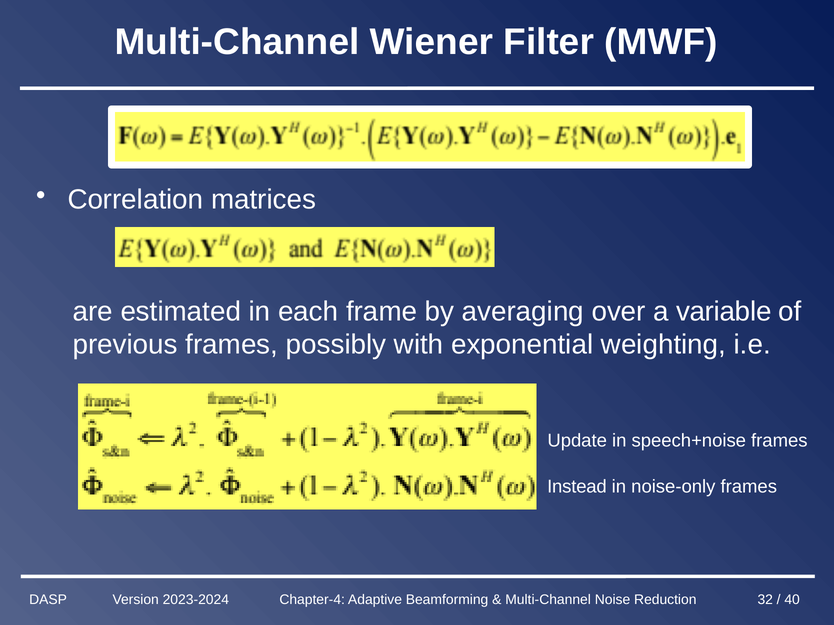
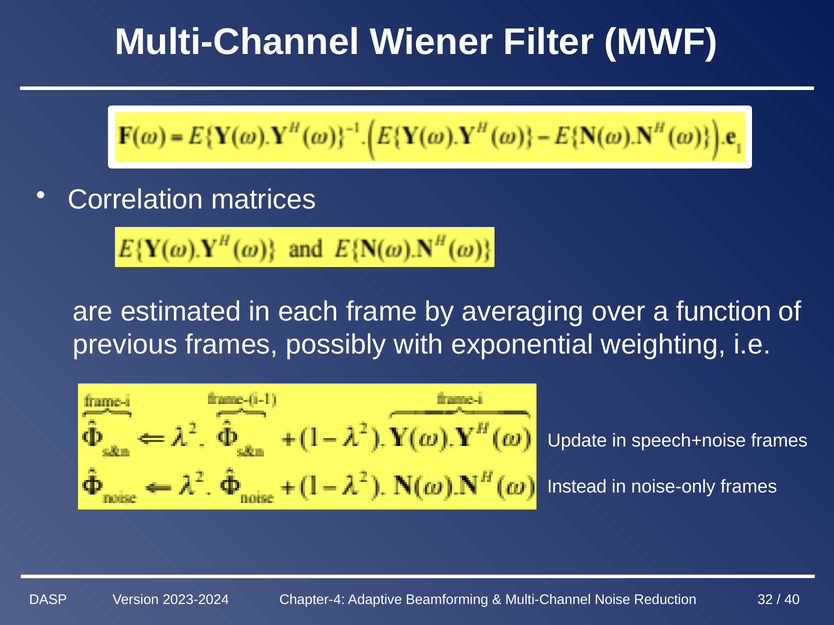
variable: variable -> function (724, 312)
